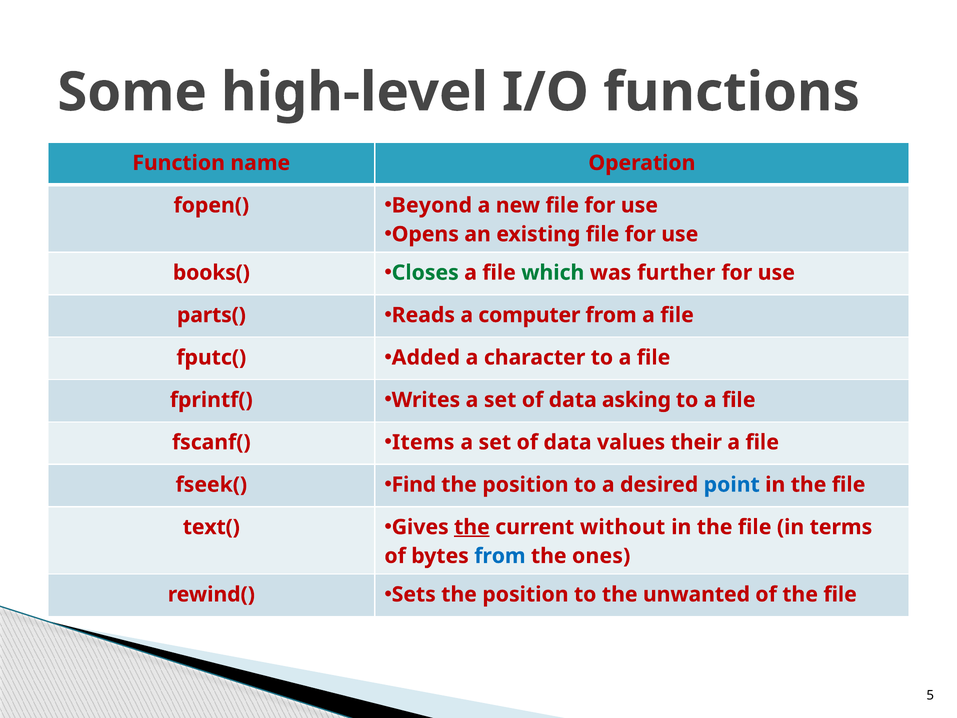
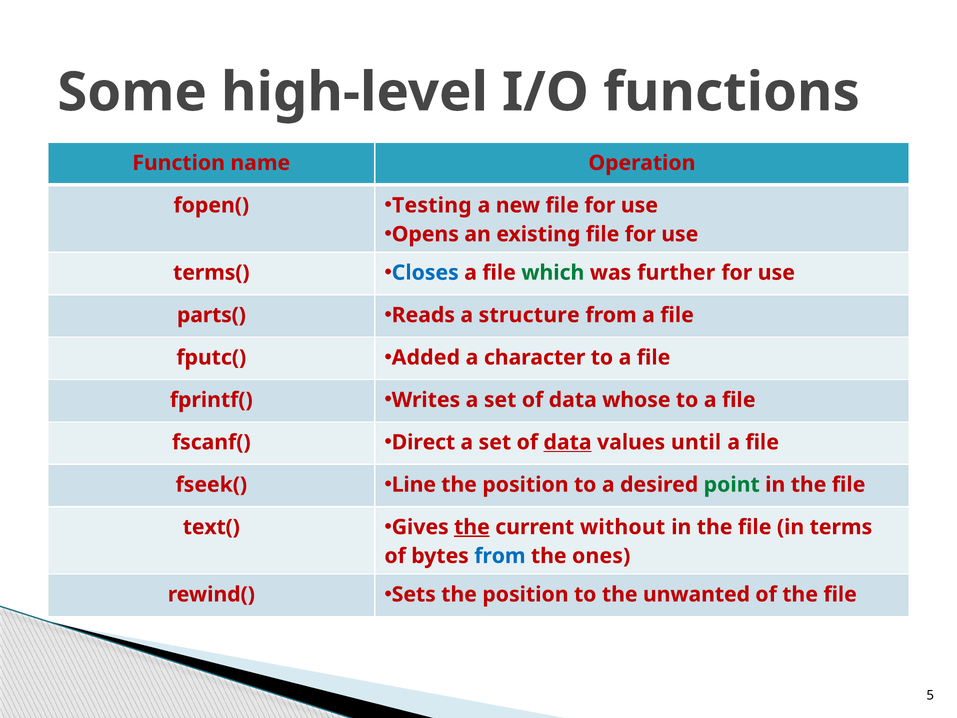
Beyond: Beyond -> Testing (432, 205)
books(: books( -> terms( (211, 273)
Closes colour: green -> blue (425, 273)
computer: computer -> structure (529, 315)
asking: asking -> whose (636, 400)
Items: Items -> Direct (423, 442)
data underline: none -> present (568, 442)
their: their -> until (696, 442)
Find: Find -> Line (414, 485)
point colour: blue -> green (732, 485)
